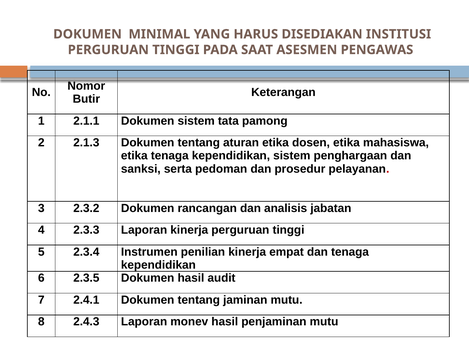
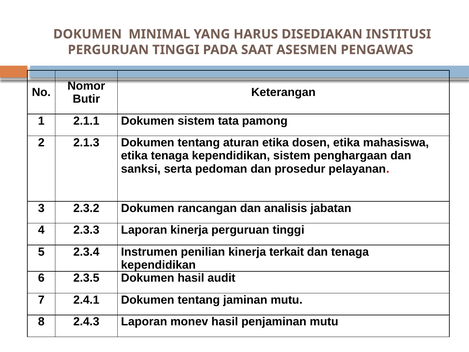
empat: empat -> terkait (287, 252)
